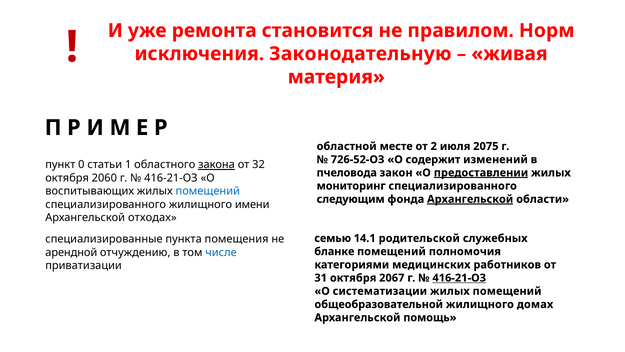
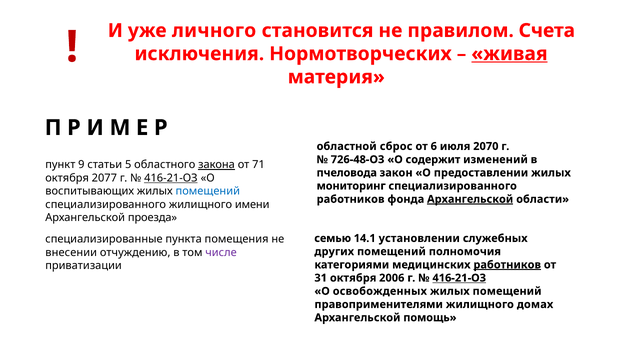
ремонта: ремонта -> личного (214, 31)
Норм: Норм -> Счета (547, 31)
Законодательную: Законодательную -> Нормотворческих (360, 54)
живая underline: none -> present (509, 54)
месте: месте -> сброс (396, 146)
2: 2 -> 6 (434, 146)
2075: 2075 -> 2070 (486, 146)
726-52-ОЗ: 726-52-ОЗ -> 726-48-ОЗ (358, 159)
0: 0 -> 9 (81, 165)
1: 1 -> 5 (128, 165)
32: 32 -> 71 (258, 165)
предоставлении underline: present -> none (481, 173)
2060: 2060 -> 2077 (104, 178)
416-21-ОЗ underline: none -> present (171, 178)
следующим: следующим -> работников (351, 199)
отходах: отходах -> проезда (152, 217)
родительской: родительской -> установлении (419, 238)
арендной: арендной -> внесении (71, 252)
числе colour: blue -> purple (221, 252)
бланке: бланке -> других (334, 251)
работников underline: none -> present (507, 264)
2067: 2067 -> 2006 (392, 278)
систематизации: систематизации -> освобожденных (380, 291)
общеобразовательной: общеобразовательной -> правоприменителями (379, 304)
